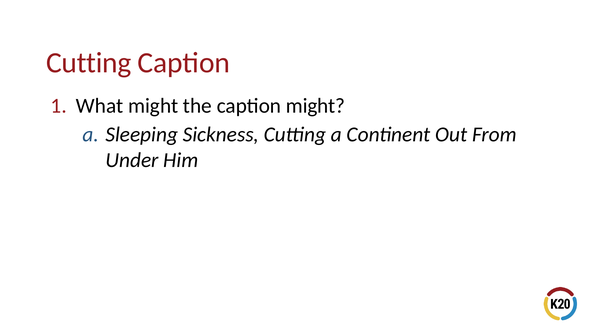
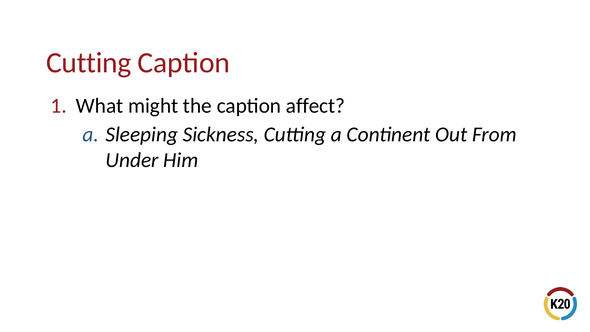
caption might: might -> affect (315, 106)
